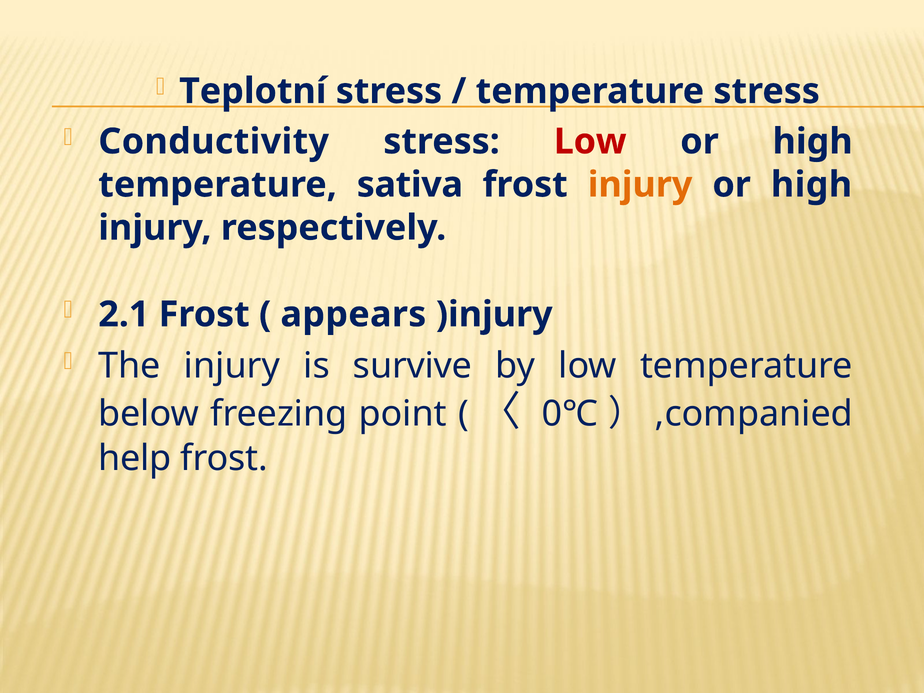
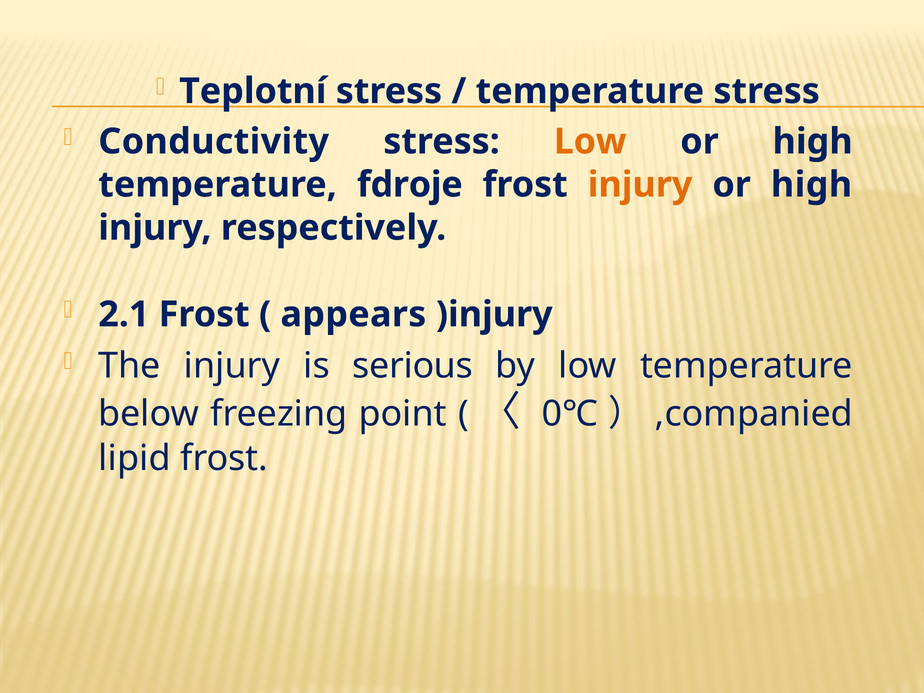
Low colour: red -> orange (590, 142)
sativa: sativa -> fdroje (410, 185)
survive: survive -> serious (413, 366)
help: help -> lipid (135, 458)
